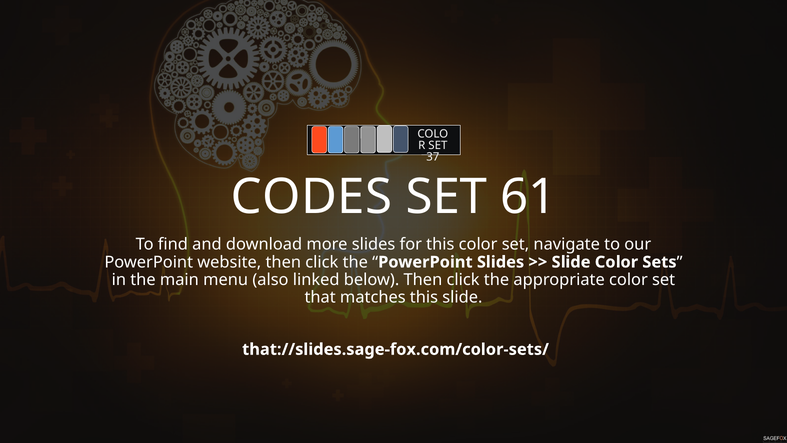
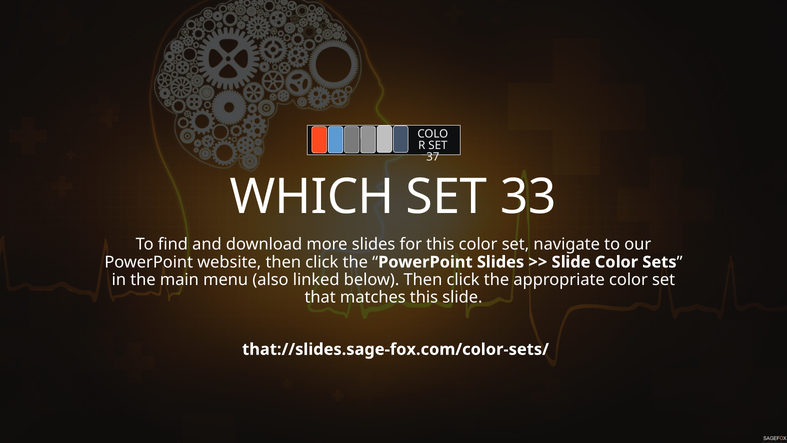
CODES: CODES -> WHICH (312, 197)
61: 61 -> 33 (528, 197)
